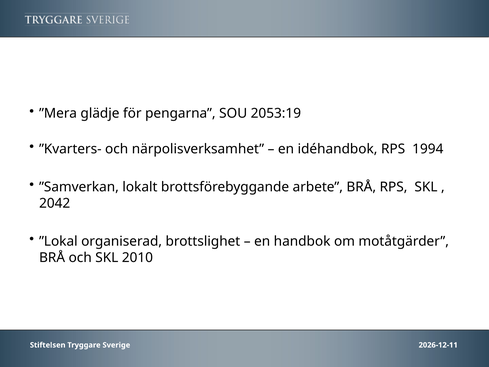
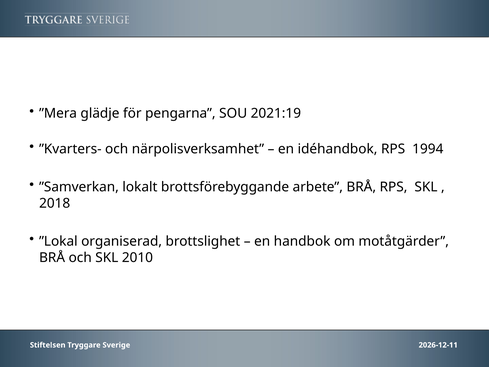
2053:19: 2053:19 -> 2021:19 (276, 113)
2042: 2042 -> 2018 (55, 203)
